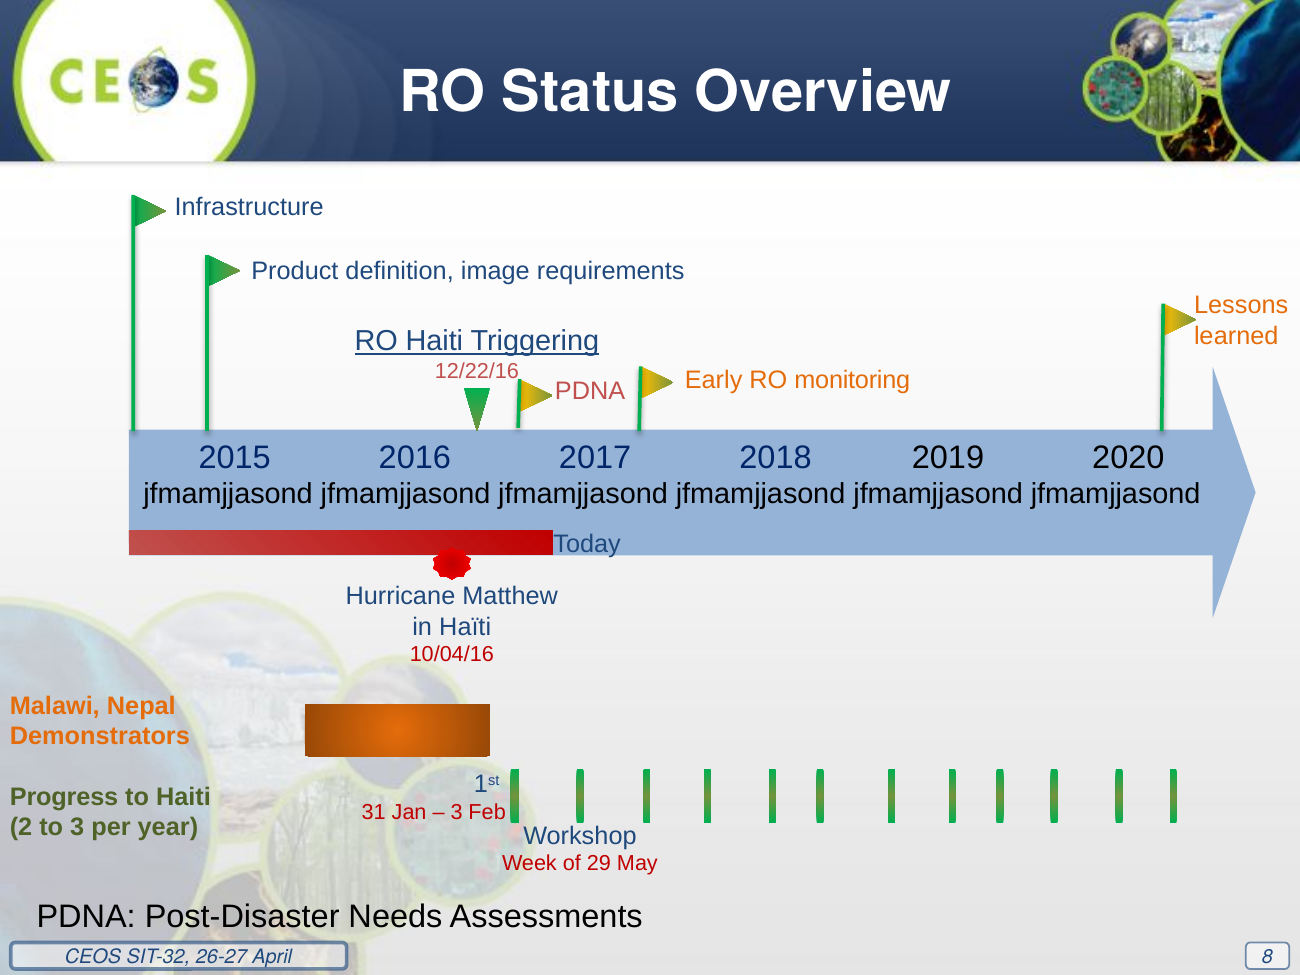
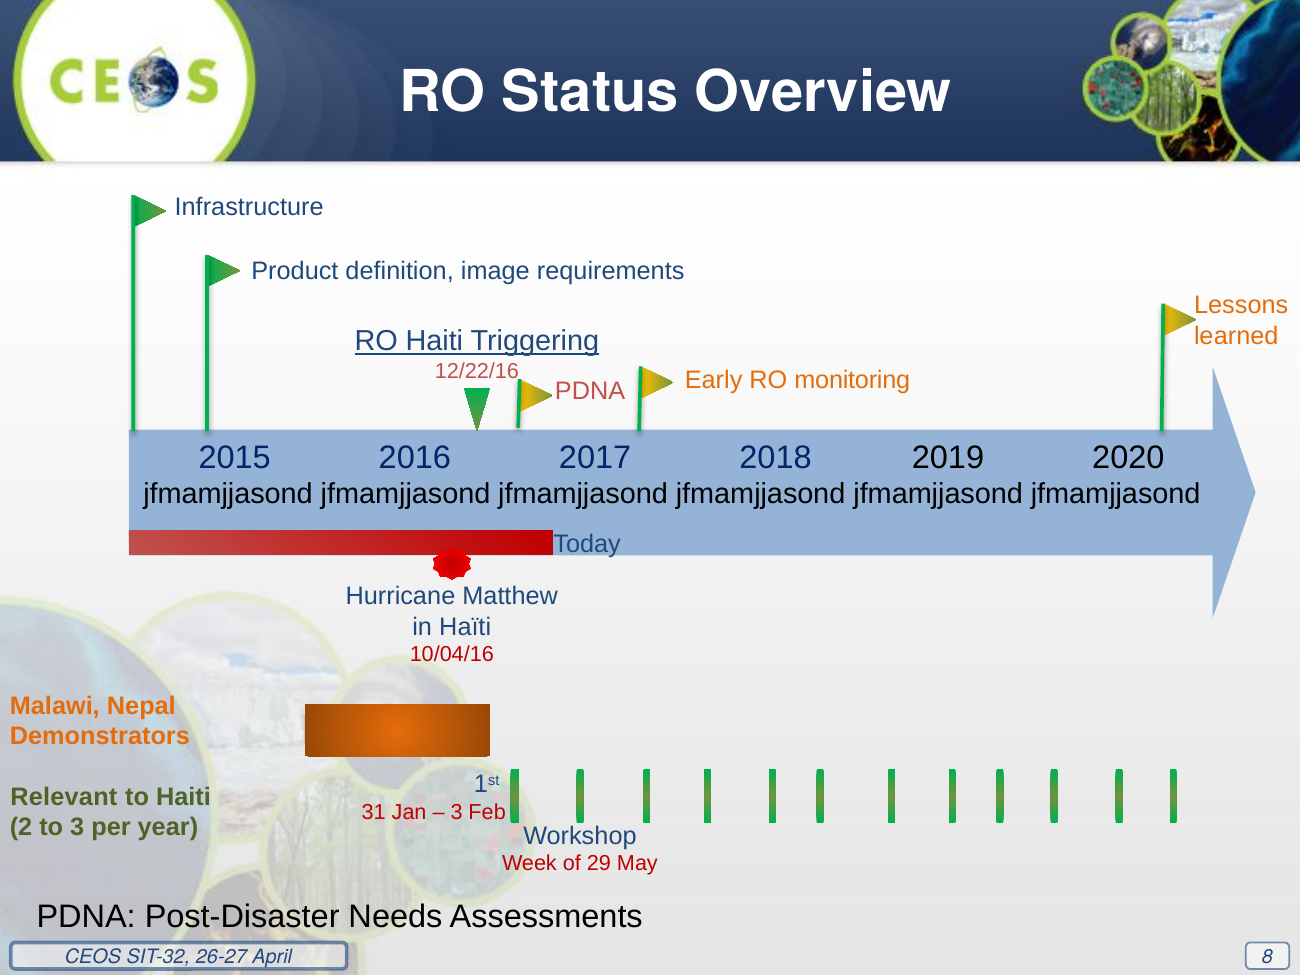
Progress: Progress -> Relevant (64, 797)
